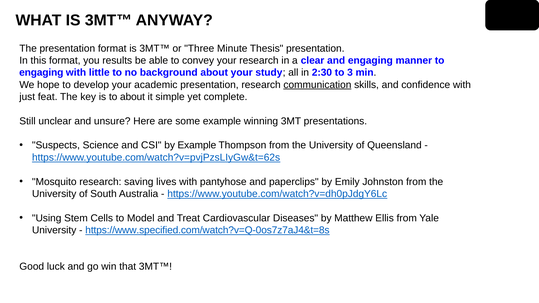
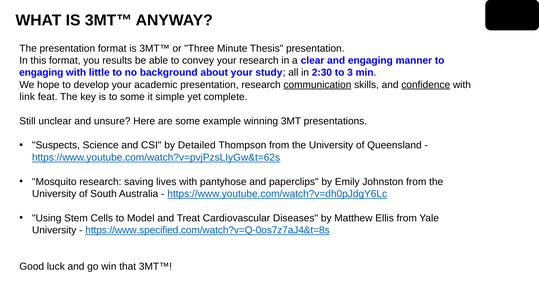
confidence underline: none -> present (426, 85)
just: just -> link (27, 97)
to about: about -> some (132, 97)
by Example: Example -> Detailed (197, 145)
